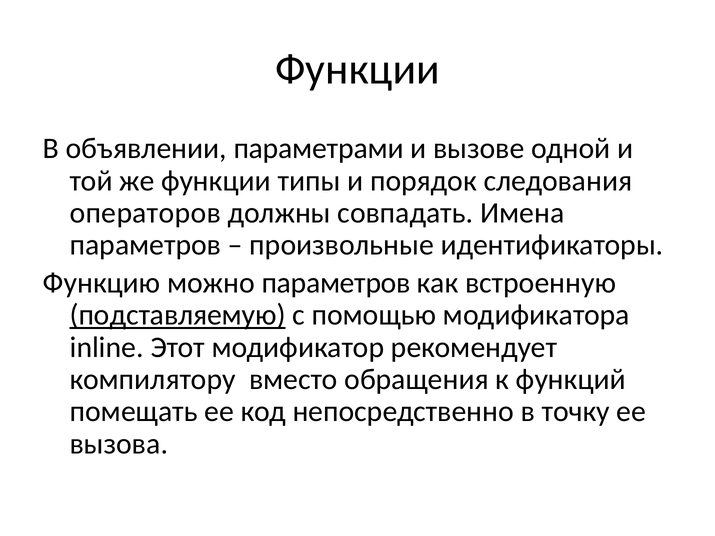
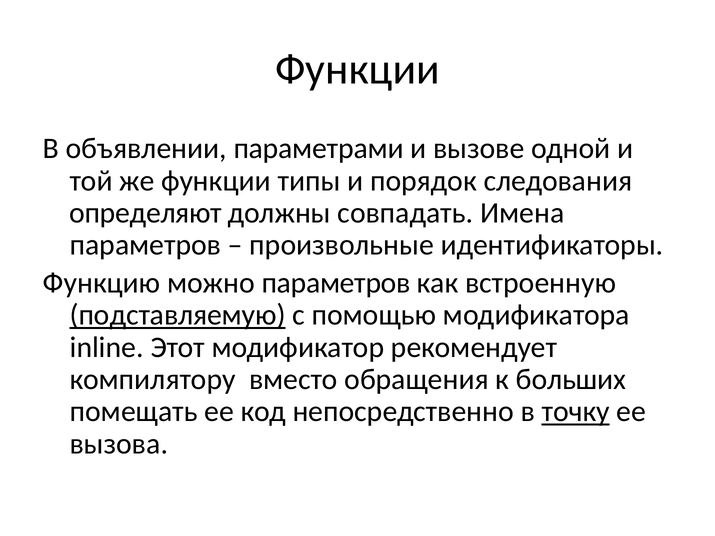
операторов: операторов -> определяют (146, 213)
функций: функций -> больших (571, 380)
точку underline: none -> present (576, 412)
